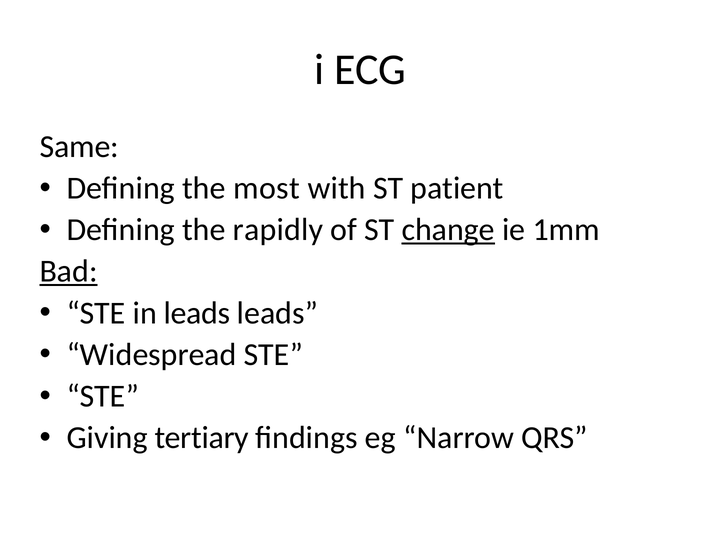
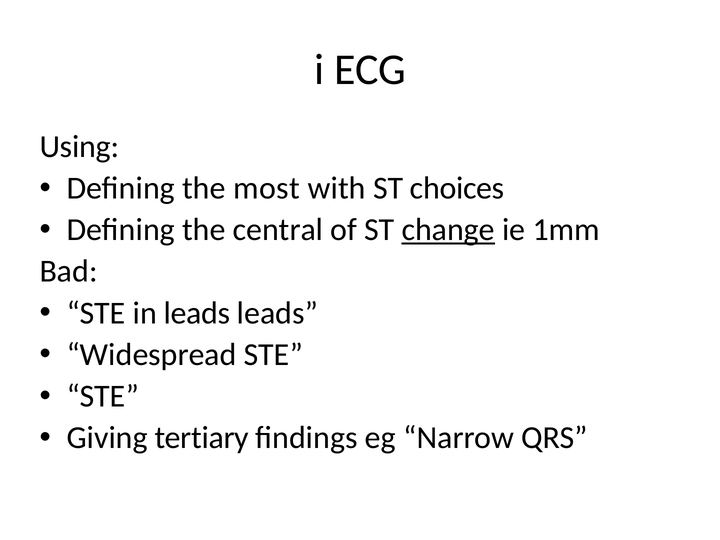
Same: Same -> Using (79, 147)
patient: patient -> choices (457, 188)
rapidly: rapidly -> central (278, 230)
Bad underline: present -> none (69, 271)
